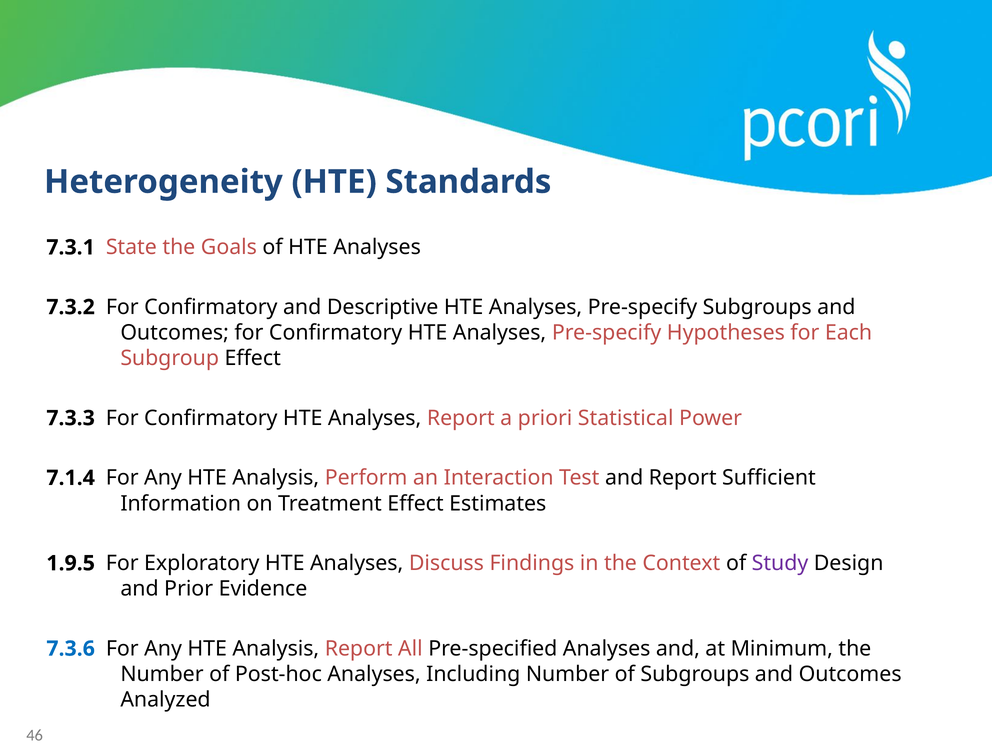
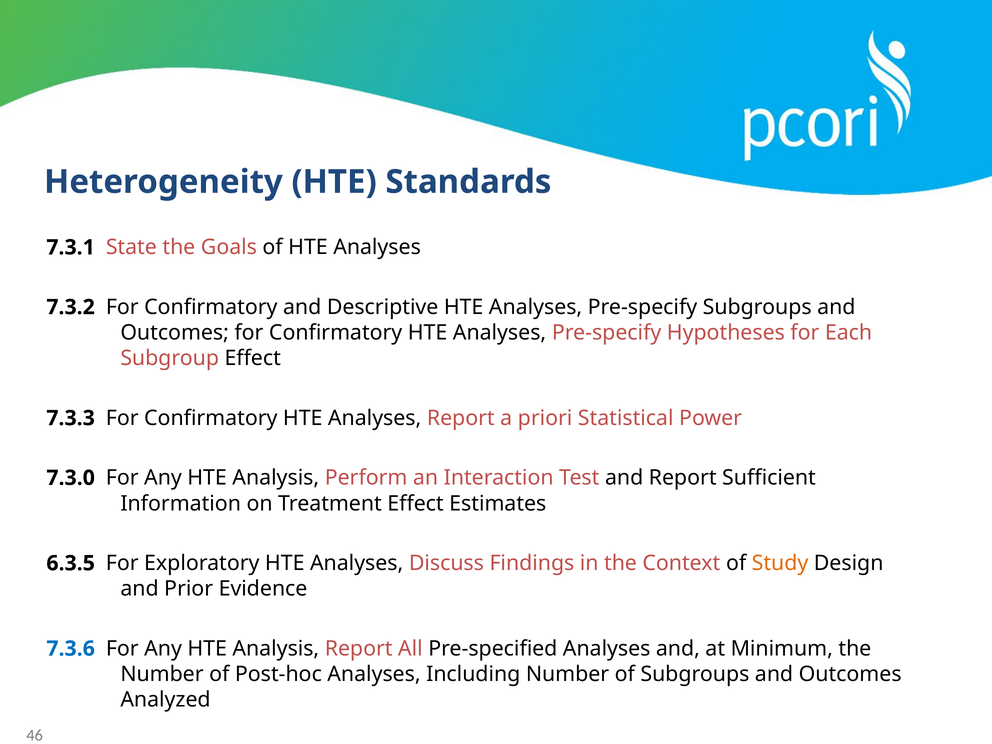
7.1.4: 7.1.4 -> 7.3.0 (71, 478)
1.9.5: 1.9.5 -> 6.3.5 (71, 563)
Study colour: purple -> orange (780, 563)
